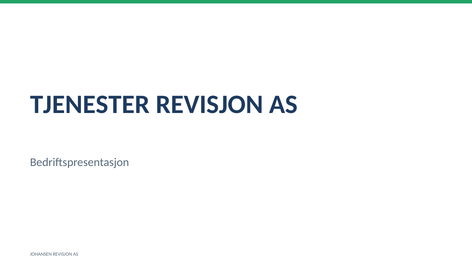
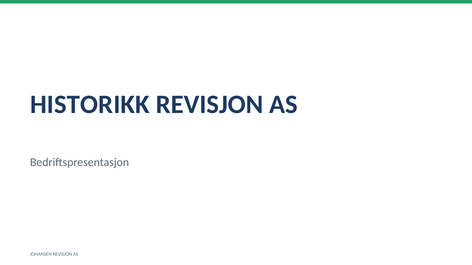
TJENESTER: TJENESTER -> HISTORIKK (90, 105)
